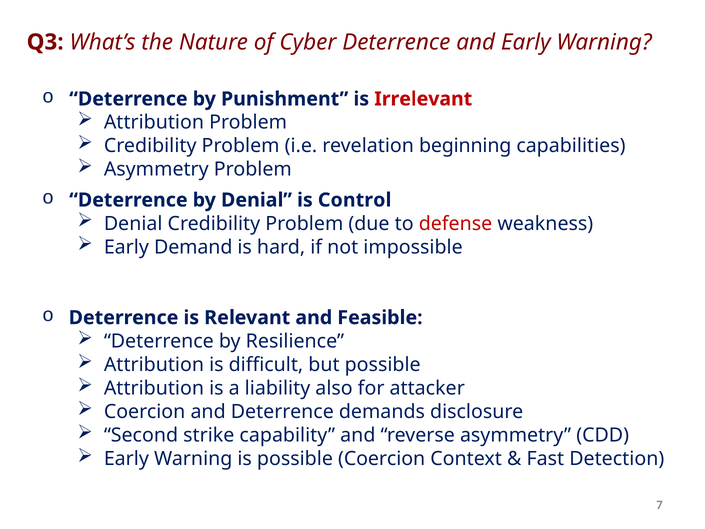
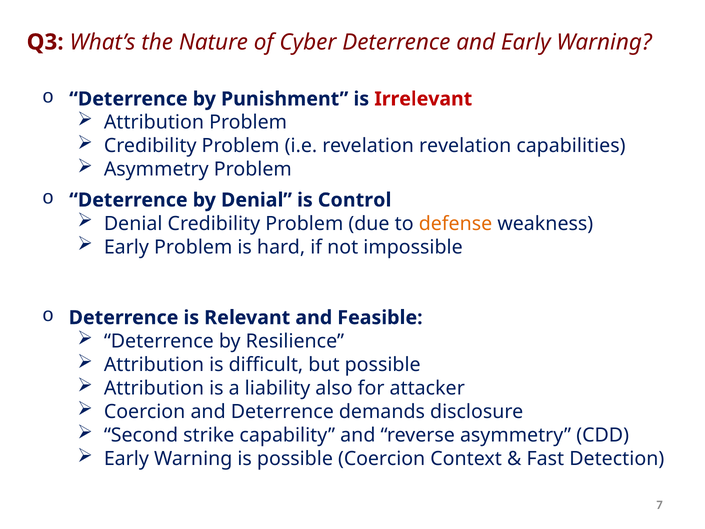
revelation beginning: beginning -> revelation (465, 146)
defense colour: red -> orange (455, 223)
Early Demand: Demand -> Problem (193, 247)
